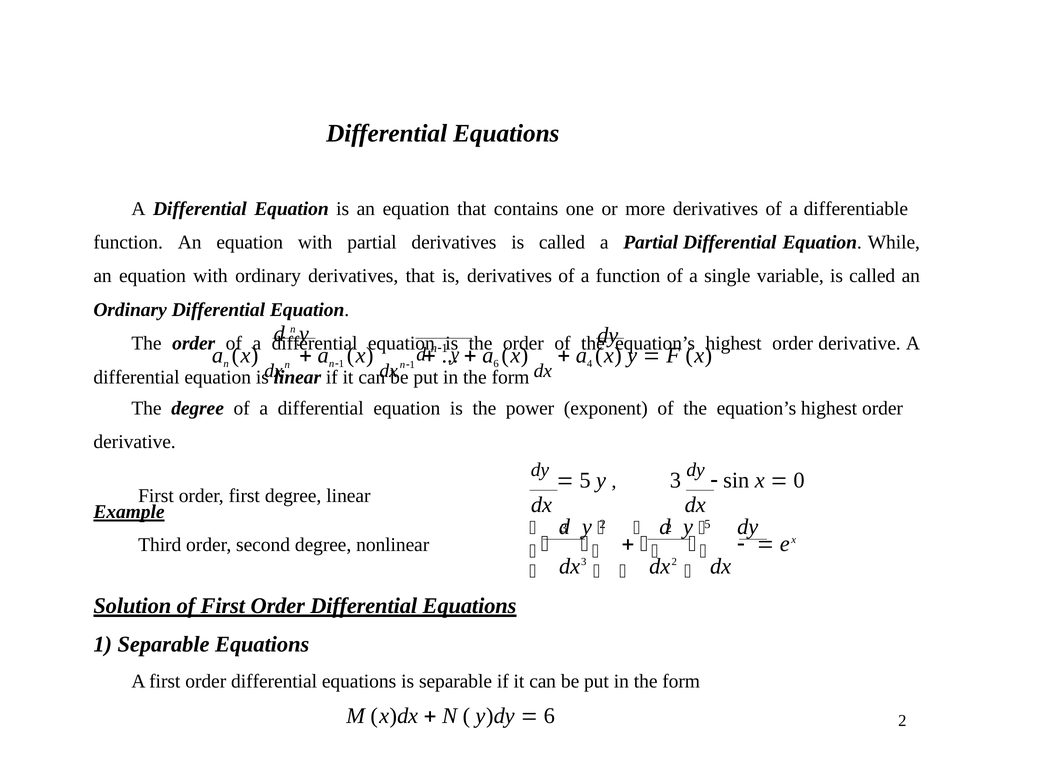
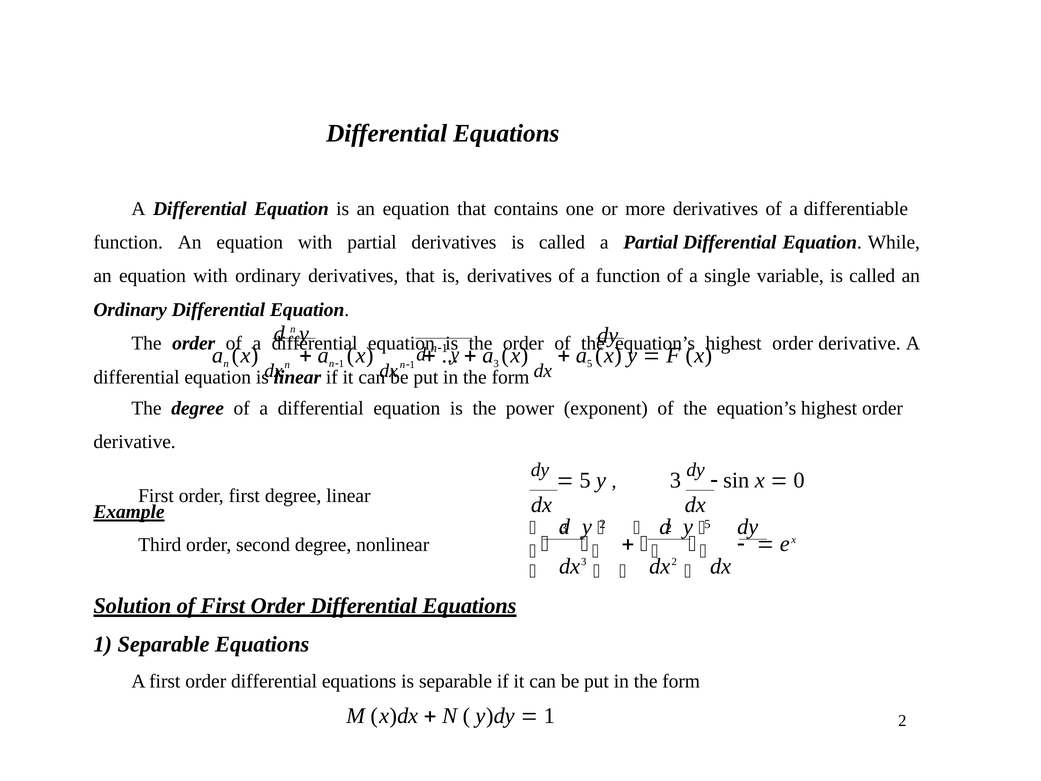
6: 6 -> 3 (496, 364)
a 4: 4 -> 5 (590, 364)
6: 6 -> 1 (549, 716)
